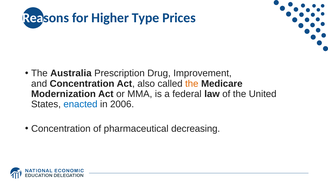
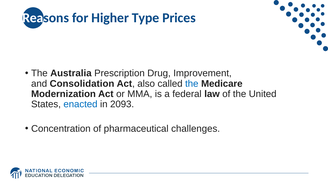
and Concentration: Concentration -> Consolidation (82, 83)
the colour: orange -> blue (192, 83)
2006: 2006 -> 2093 (122, 104)
decreasing: decreasing -> challenges (196, 128)
